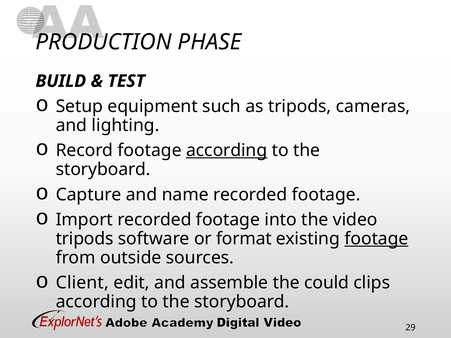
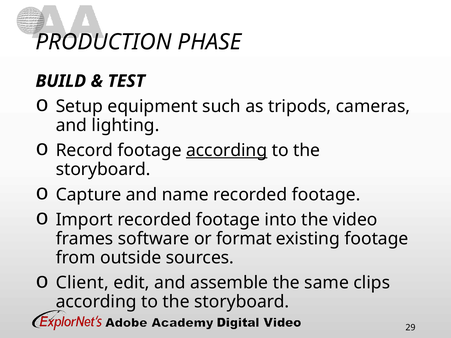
tripods: tripods -> frames (85, 239)
footage underline: present -> none (376, 239)
could: could -> same (327, 283)
